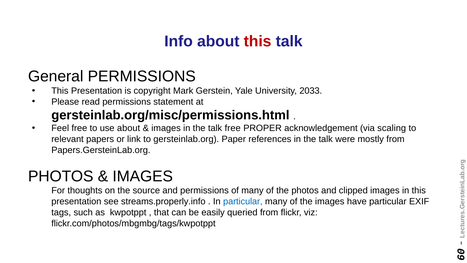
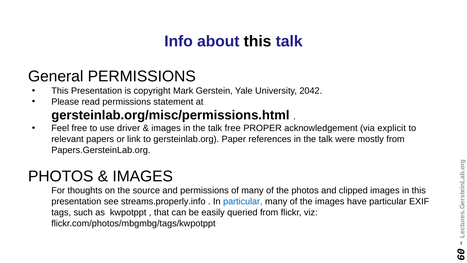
this colour: red -> black (258, 41)
2033: 2033 -> 2042 (311, 91)
use about: about -> driver (129, 128)
scaling: scaling -> explicit (392, 128)
